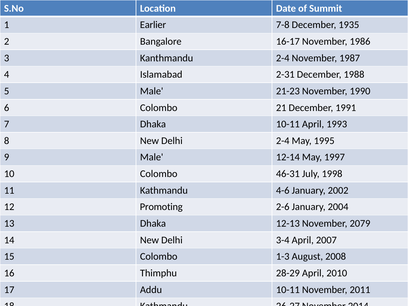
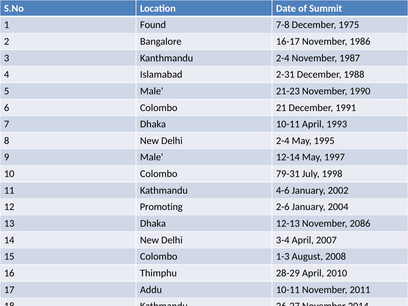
Earlier: Earlier -> Found (153, 25)
1935: 1935 -> 1975 (349, 25)
46-31: 46-31 -> 79-31 (288, 174)
2079: 2079 -> 2086 (360, 223)
